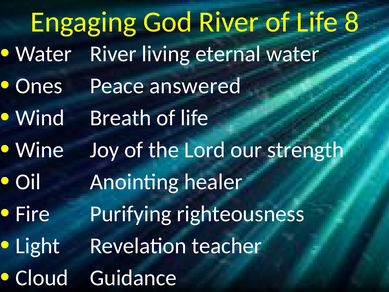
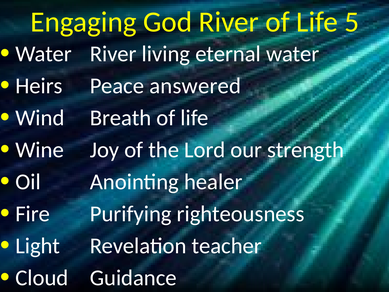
8: 8 -> 5 (352, 22)
Ones: Ones -> Heirs (39, 86)
